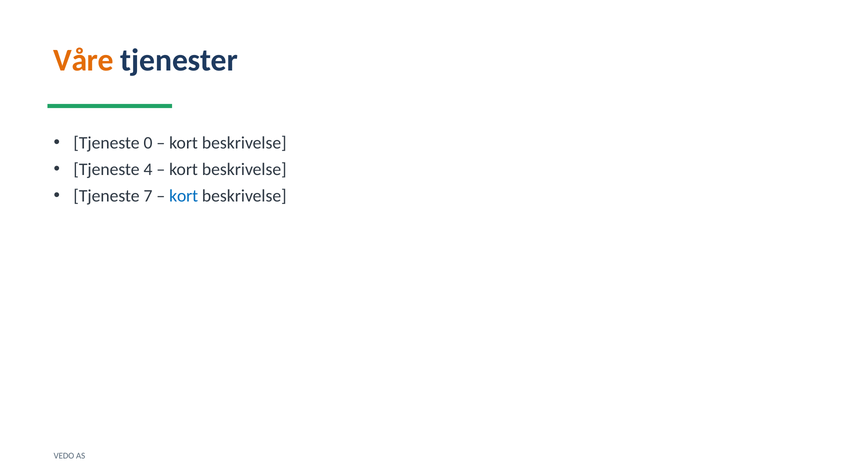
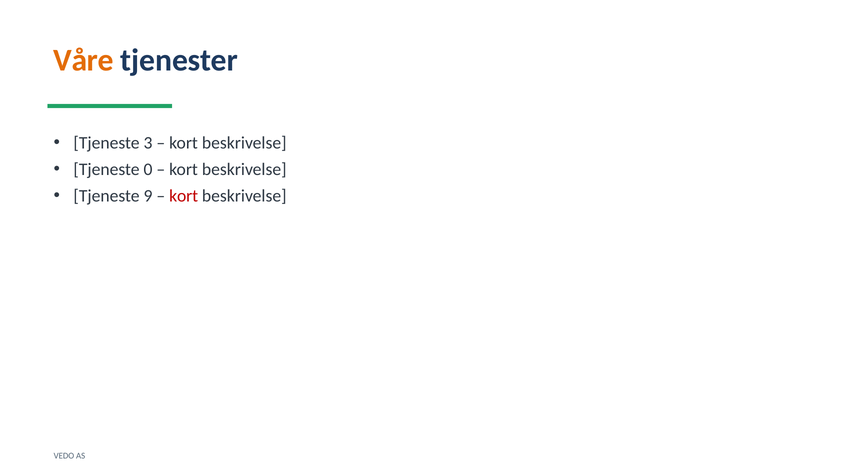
0: 0 -> 3 (148, 143)
4: 4 -> 0 (148, 169)
7: 7 -> 9 (148, 196)
kort colour: blue -> red (184, 196)
